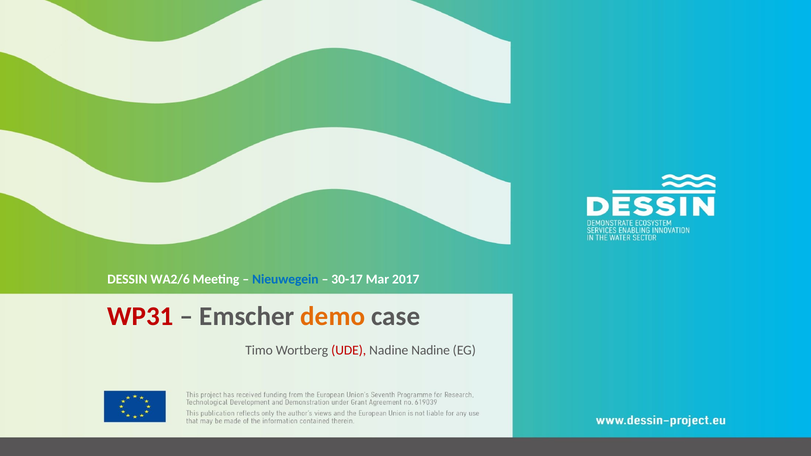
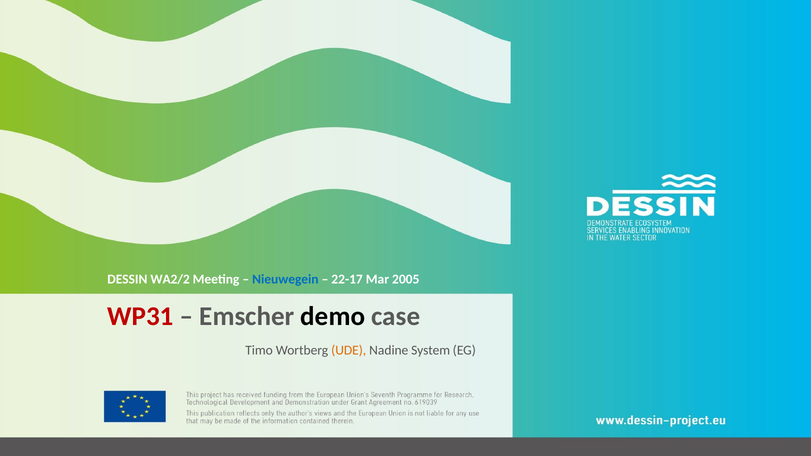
WA2/6: WA2/6 -> WA2/2 (170, 280)
30-17: 30-17 -> 22-17 (347, 280)
2017: 2017 -> 2005 (406, 280)
demo colour: orange -> black (333, 316)
UDE colour: red -> orange (349, 350)
Nadine Nadine: Nadine -> System (431, 350)
